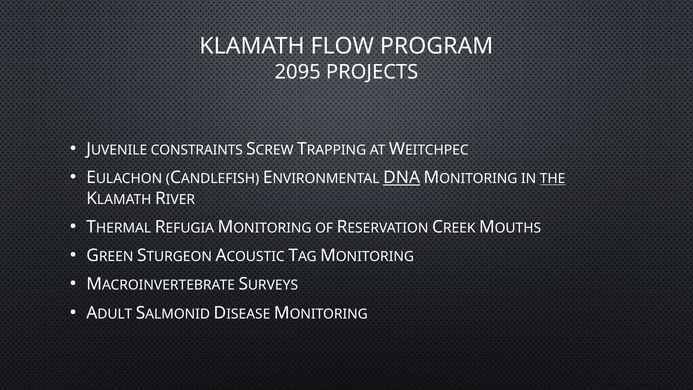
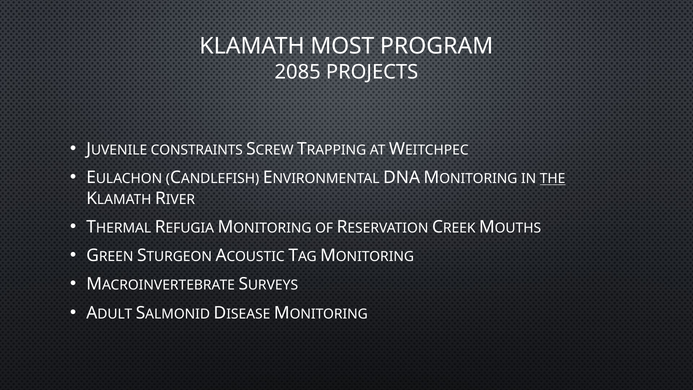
FLOW: FLOW -> MOST (342, 46)
2095: 2095 -> 2085 (298, 72)
DNA underline: present -> none (402, 178)
